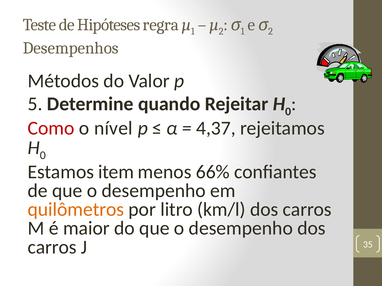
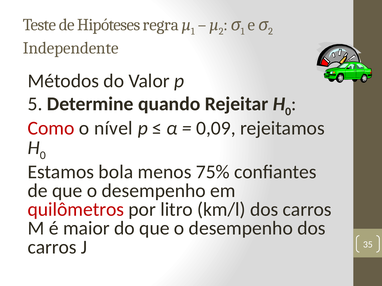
Desempenhos: Desempenhos -> Independente (71, 48)
4,37: 4,37 -> 0,09 (216, 128)
item: item -> bola (116, 172)
66%: 66% -> 75% (213, 172)
quilômetros colour: orange -> red (76, 210)
